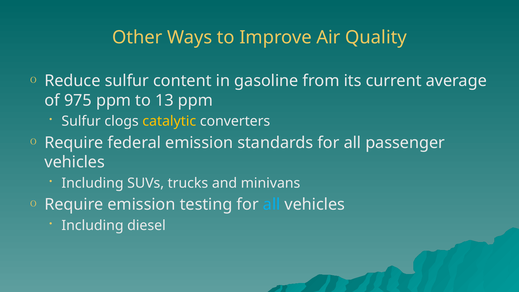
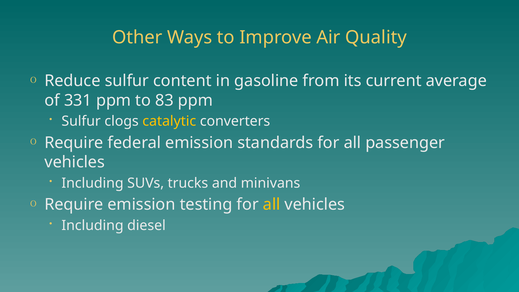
975: 975 -> 331 (78, 100)
13: 13 -> 83 (165, 100)
all colour: light blue -> yellow (272, 205)
